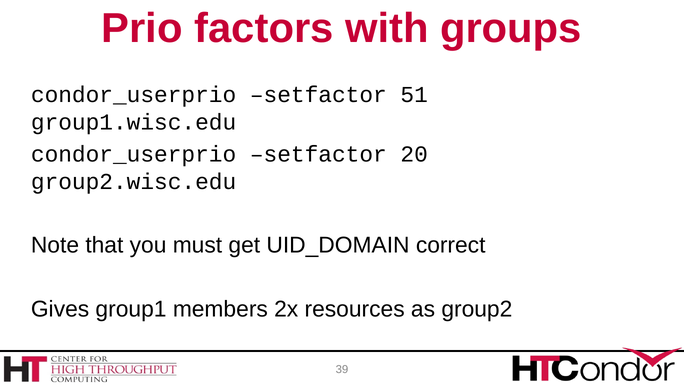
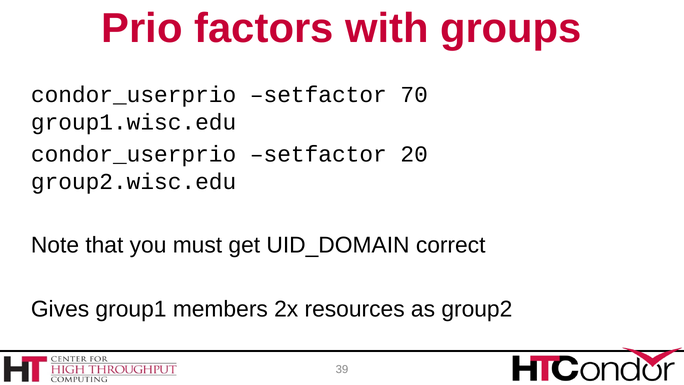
51: 51 -> 70 (414, 95)
